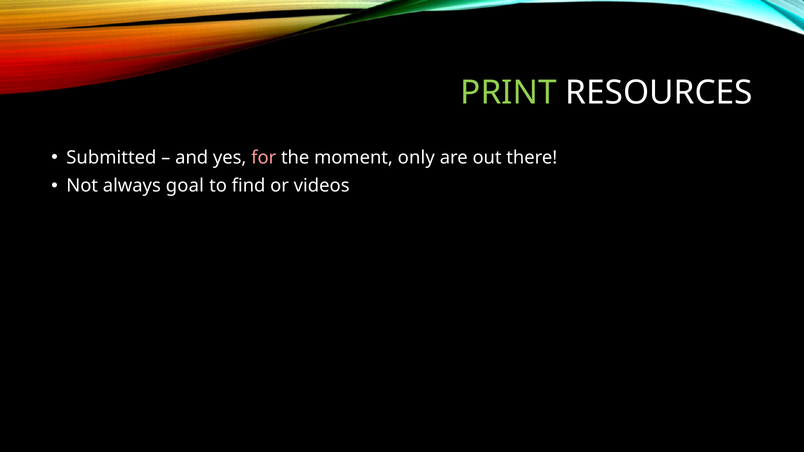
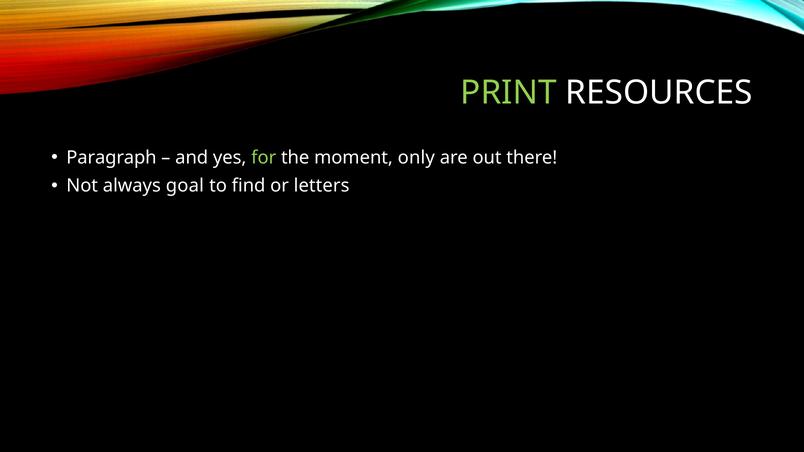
Submitted: Submitted -> Paragraph (111, 158)
for colour: pink -> light green (264, 158)
videos: videos -> letters (322, 186)
